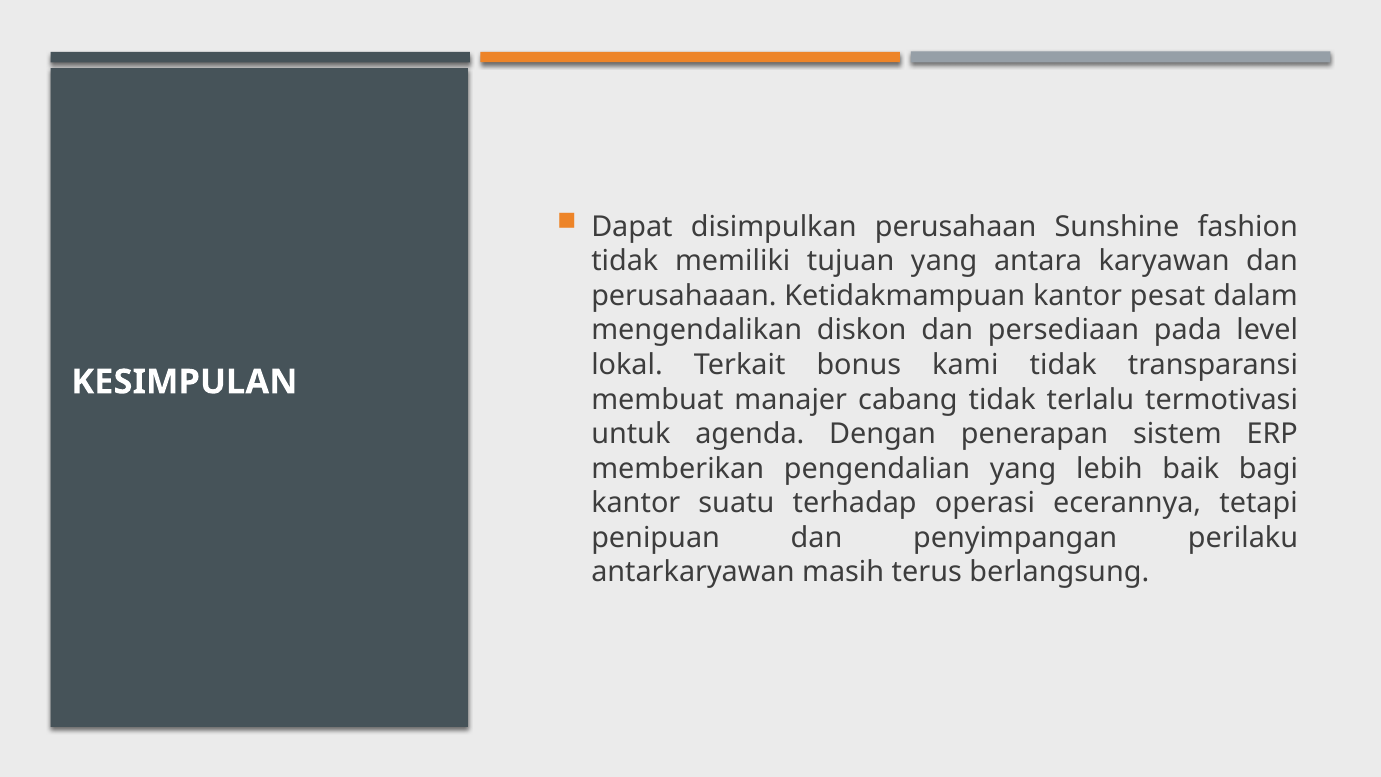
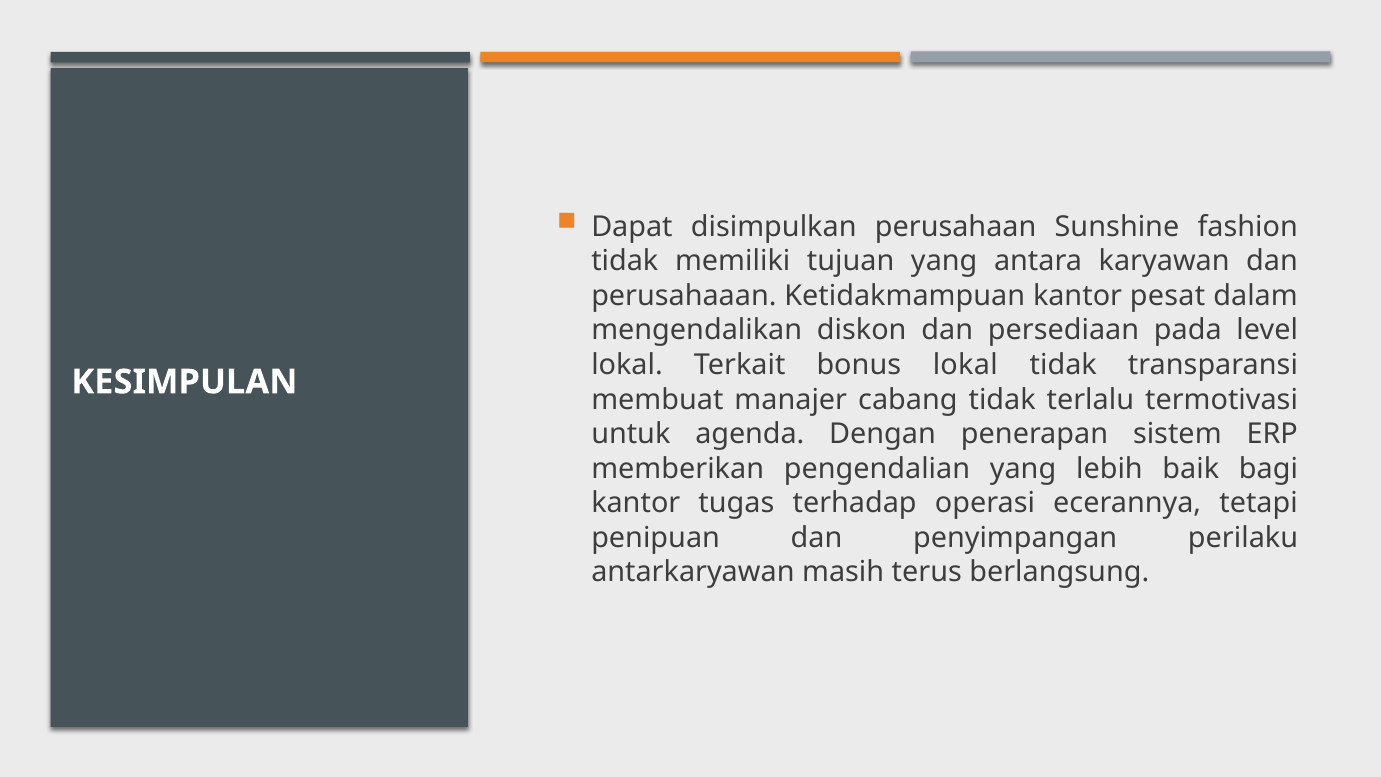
bonus kami: kami -> lokal (965, 365)
suatu: suatu -> tugas (736, 503)
